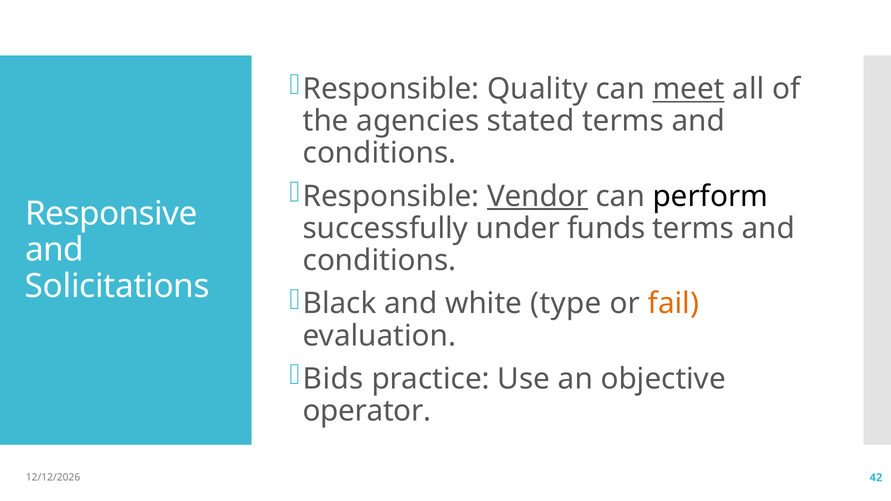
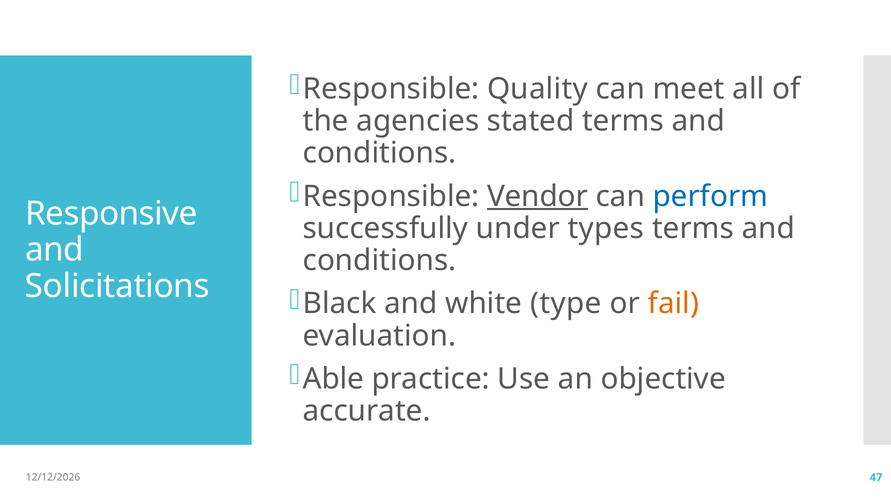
meet underline: present -> none (689, 89)
perform colour: black -> blue (710, 196)
funds: funds -> types (606, 228)
Bids: Bids -> Able (333, 379)
operator: operator -> accurate (367, 411)
42: 42 -> 47 (876, 478)
